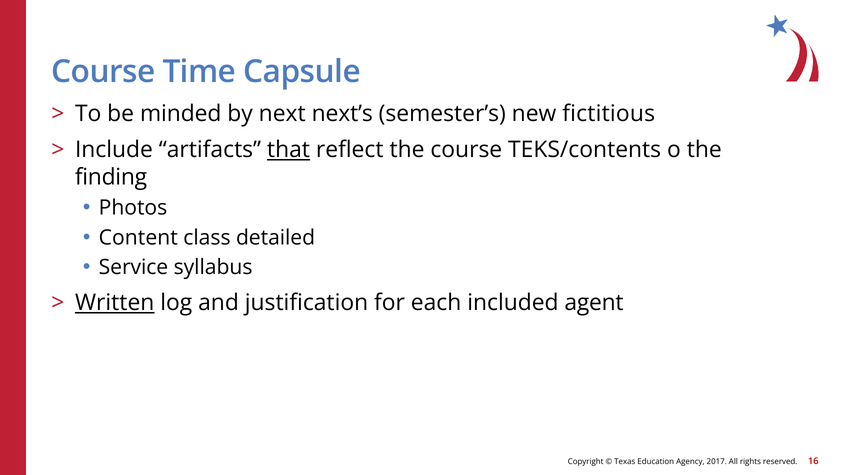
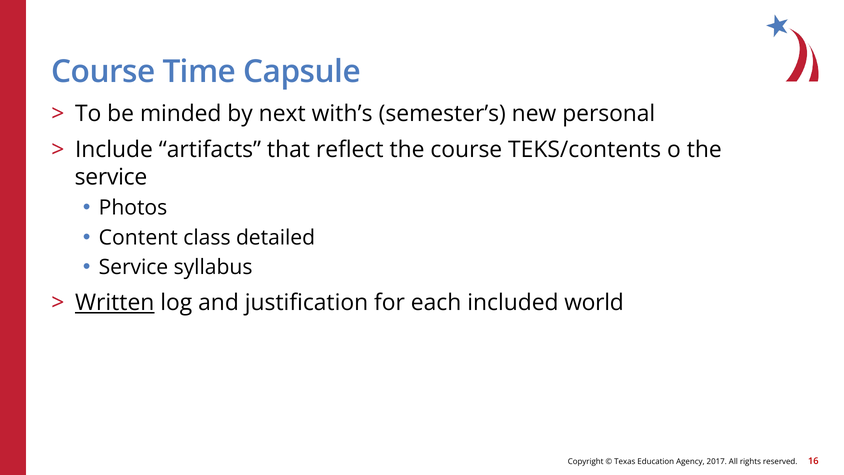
next’s: next’s -> with’s (342, 114)
fictitious: fictitious -> personal (609, 114)
that underline: present -> none (288, 150)
finding: finding -> service (111, 177)
agent: agent -> world (594, 303)
